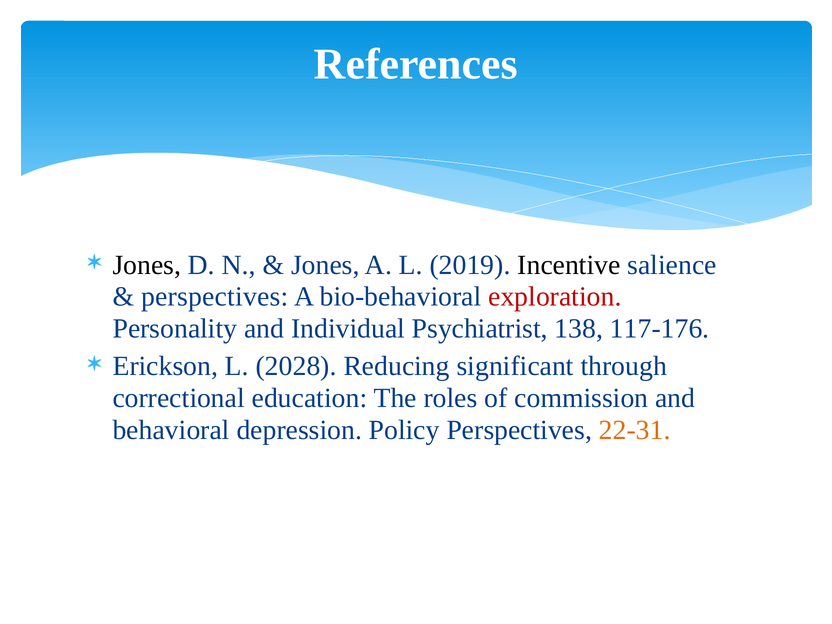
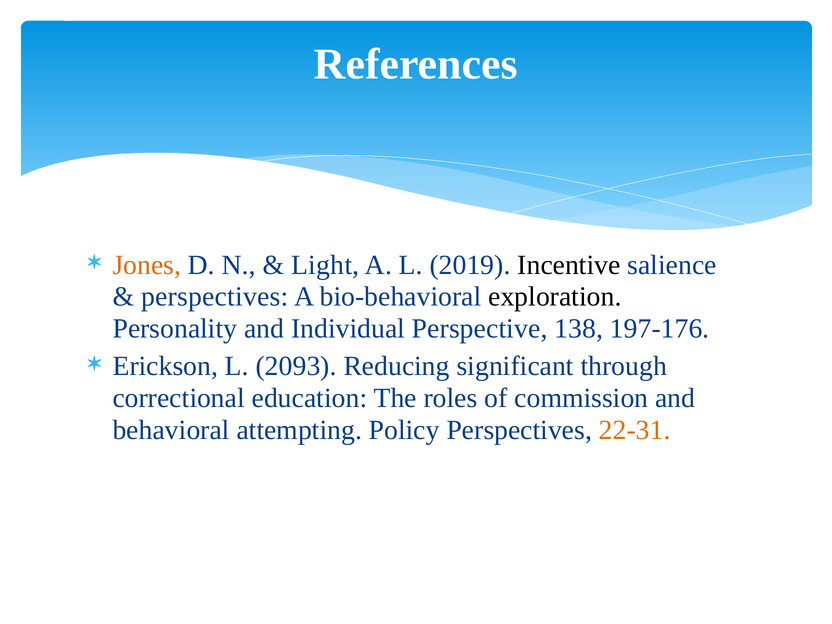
Jones colour: black -> orange (147, 265)
Jones: Jones -> Light (325, 265)
exploration colour: red -> black (555, 297)
Psychiatrist: Psychiatrist -> Perspective (480, 329)
117-176: 117-176 -> 197-176 (660, 329)
2028: 2028 -> 2093 (296, 366)
depression: depression -> attempting (299, 430)
